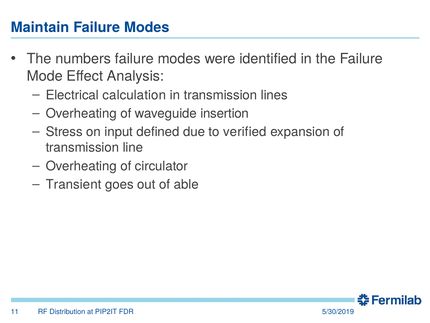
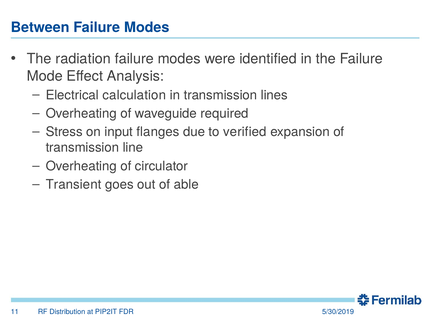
Maintain: Maintain -> Between (40, 27)
numbers: numbers -> radiation (83, 59)
insertion: insertion -> required (225, 113)
defined: defined -> flanges (158, 132)
